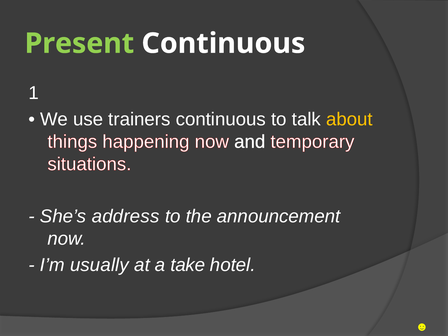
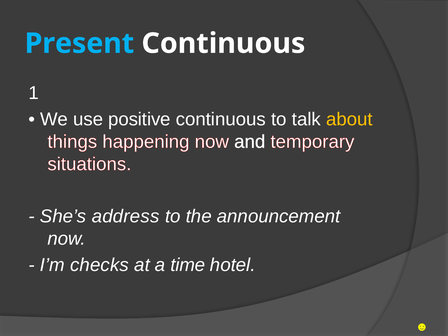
Present colour: light green -> light blue (79, 43)
trainers: trainers -> positive (139, 119)
usually: usually -> checks (99, 265)
take: take -> time (188, 265)
